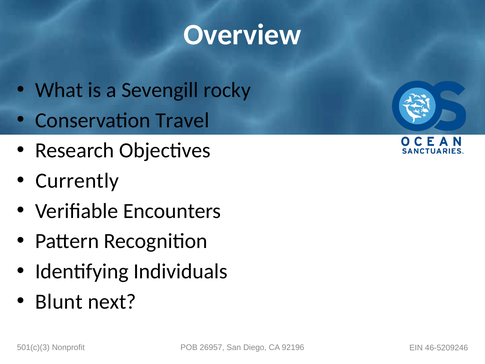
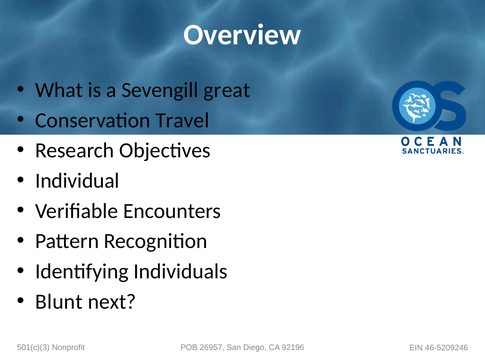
rocky: rocky -> great (227, 90)
Currently: Currently -> Individual (77, 181)
